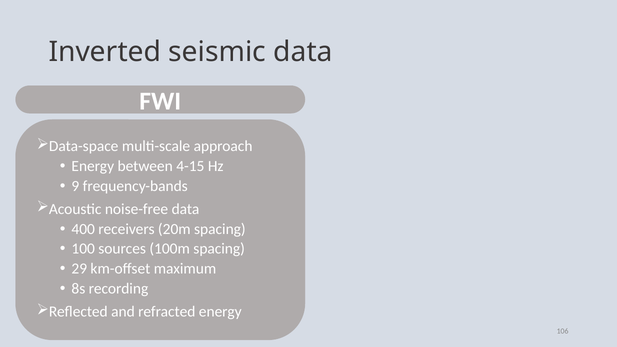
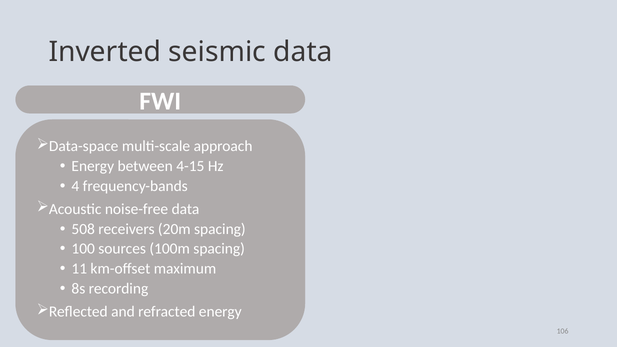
9: 9 -> 4 (75, 186)
400: 400 -> 508 (83, 229)
29: 29 -> 11 (79, 269)
